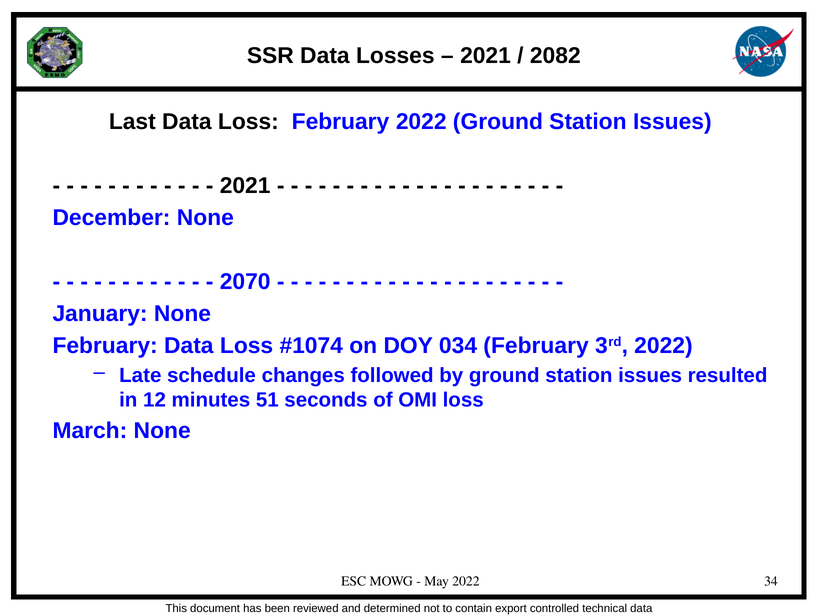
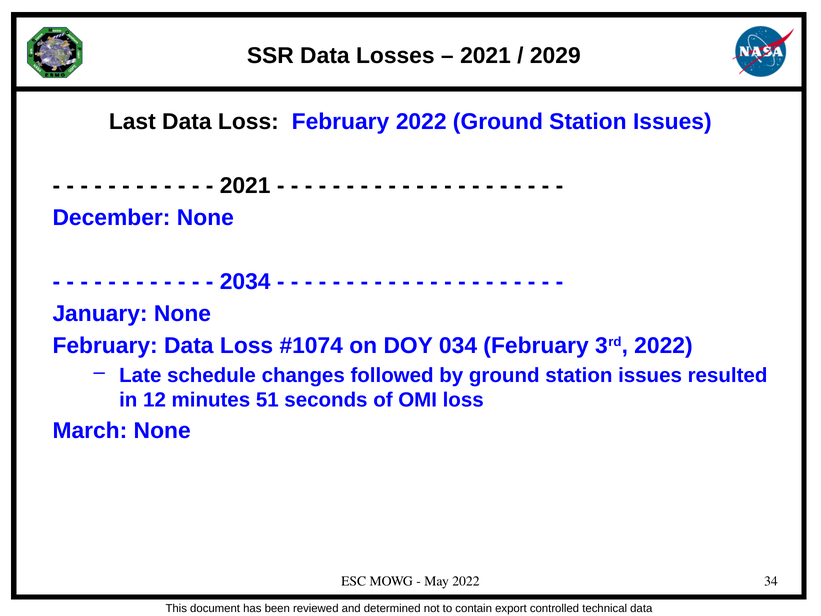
2082: 2082 -> 2029 (555, 56)
2070: 2070 -> 2034 (245, 282)
